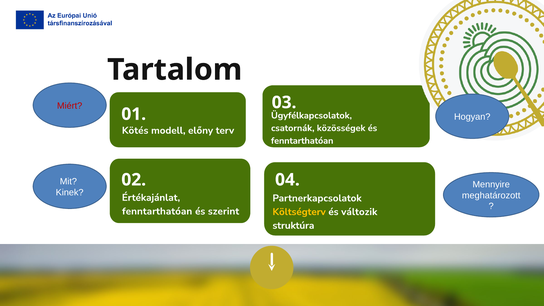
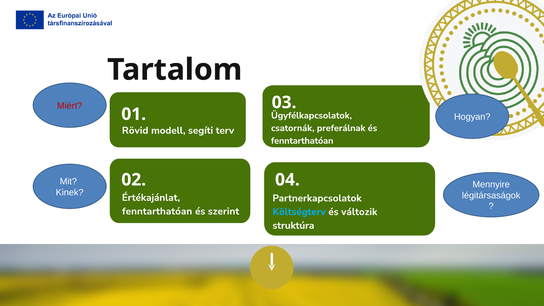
közösségek: közösségek -> preferálnak (341, 128)
Kötés: Kötés -> Rövid (135, 130)
előny: előny -> segíti (201, 130)
meghatározott: meghatározott -> légitársaságok (491, 195)
Költségterv colour: yellow -> light blue (299, 212)
